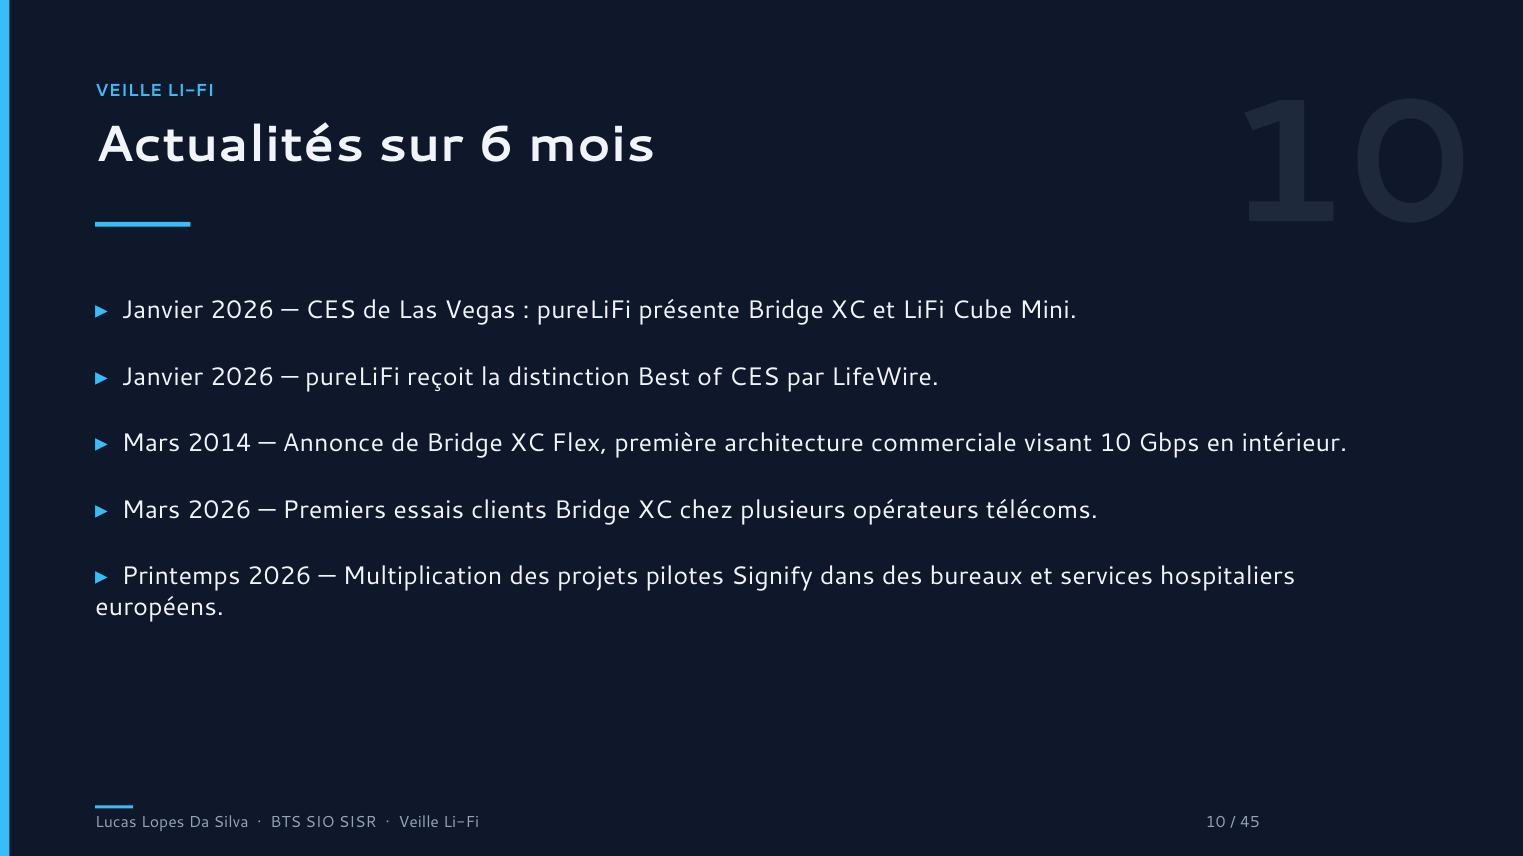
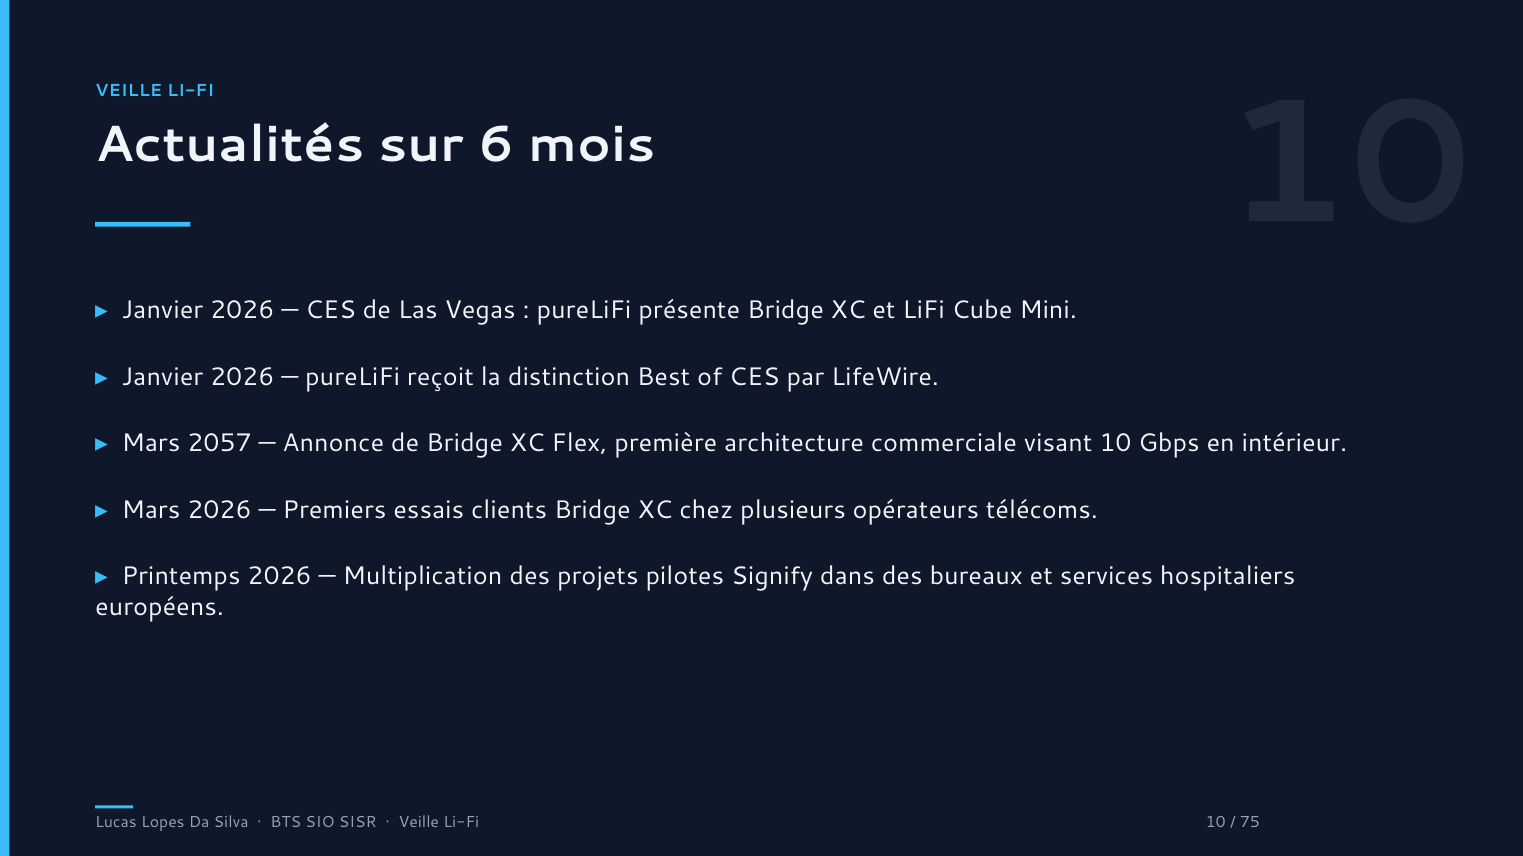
2014: 2014 -> 2057 (220, 444)
45: 45 -> 75 (1250, 823)
